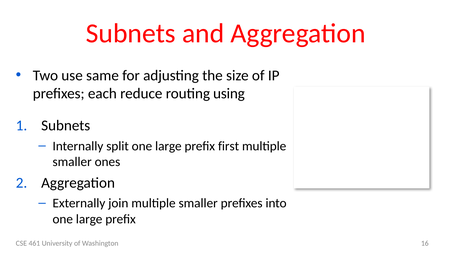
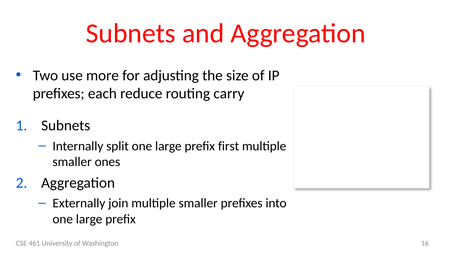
same: same -> more (102, 75)
using: using -> carry (229, 94)
